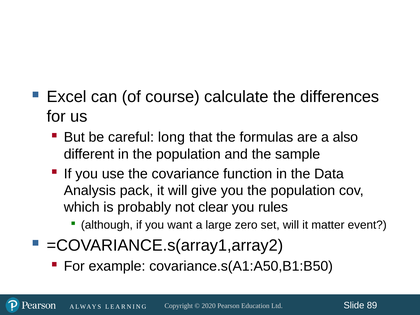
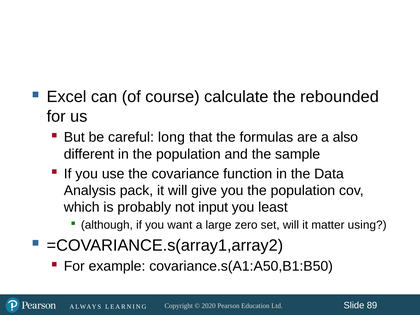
differences: differences -> rebounded (340, 97)
clear: clear -> input (213, 207)
rules: rules -> least (273, 207)
event: event -> using (367, 225)
